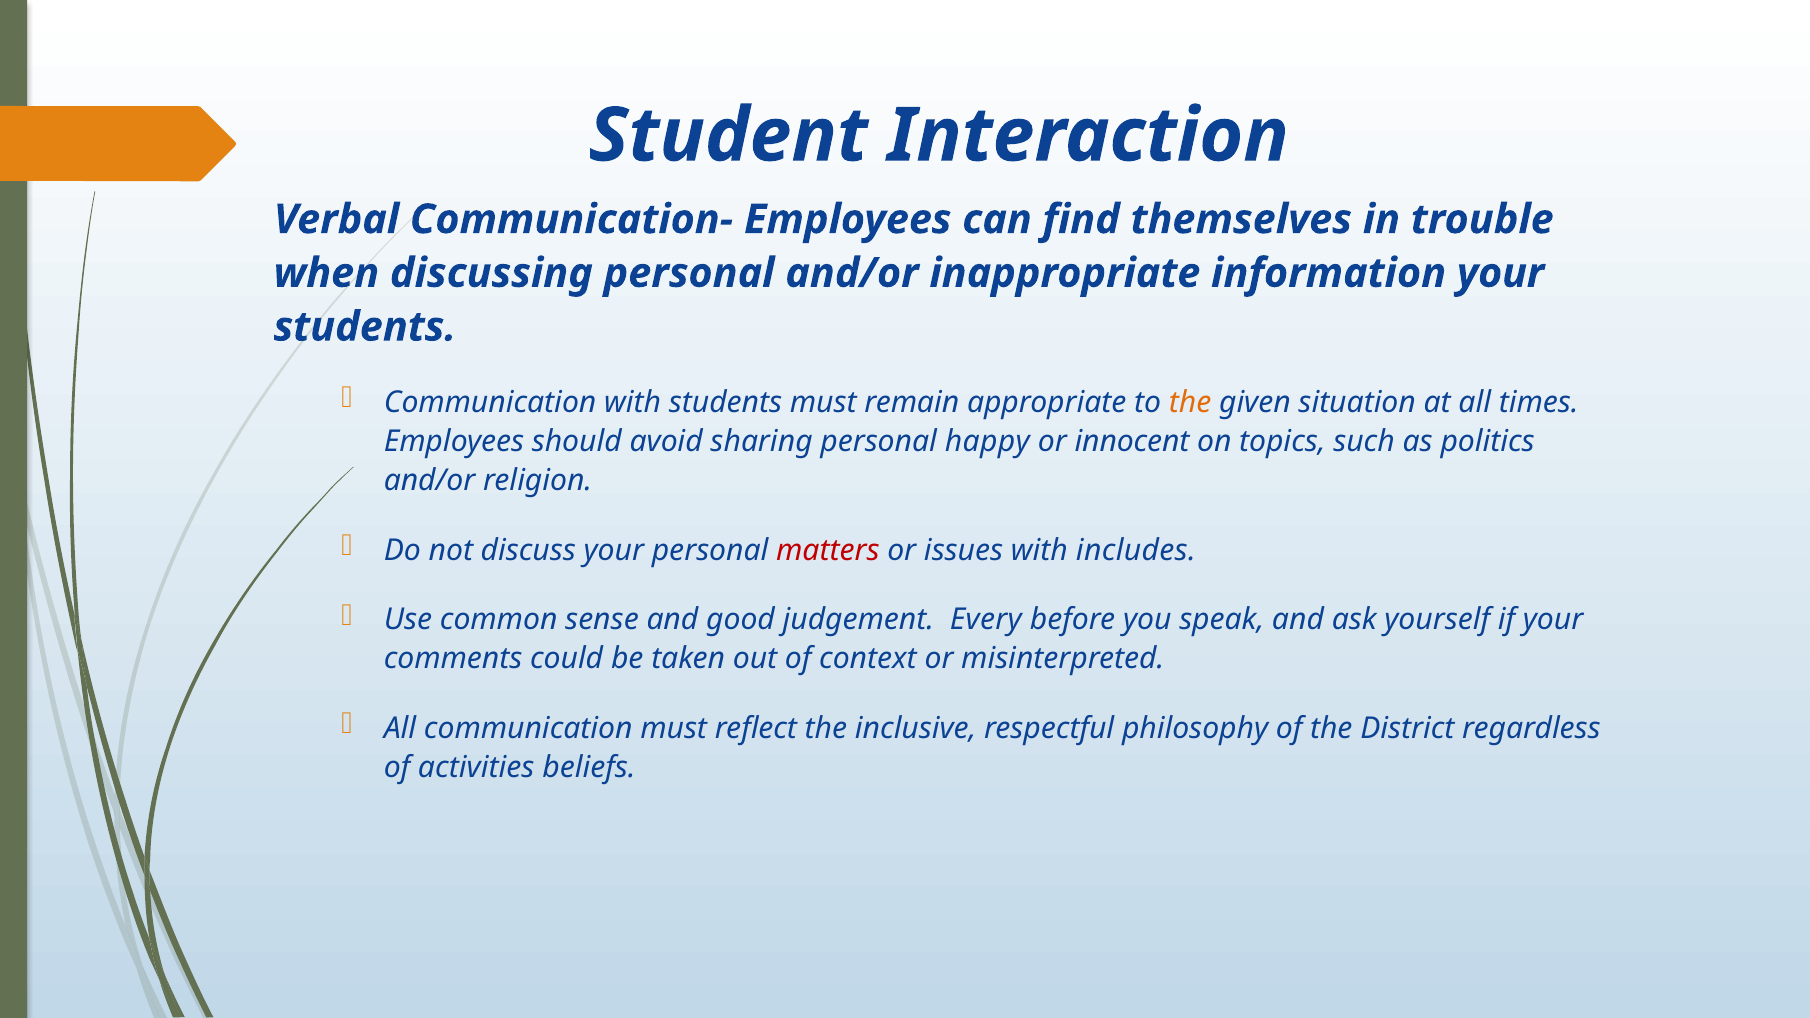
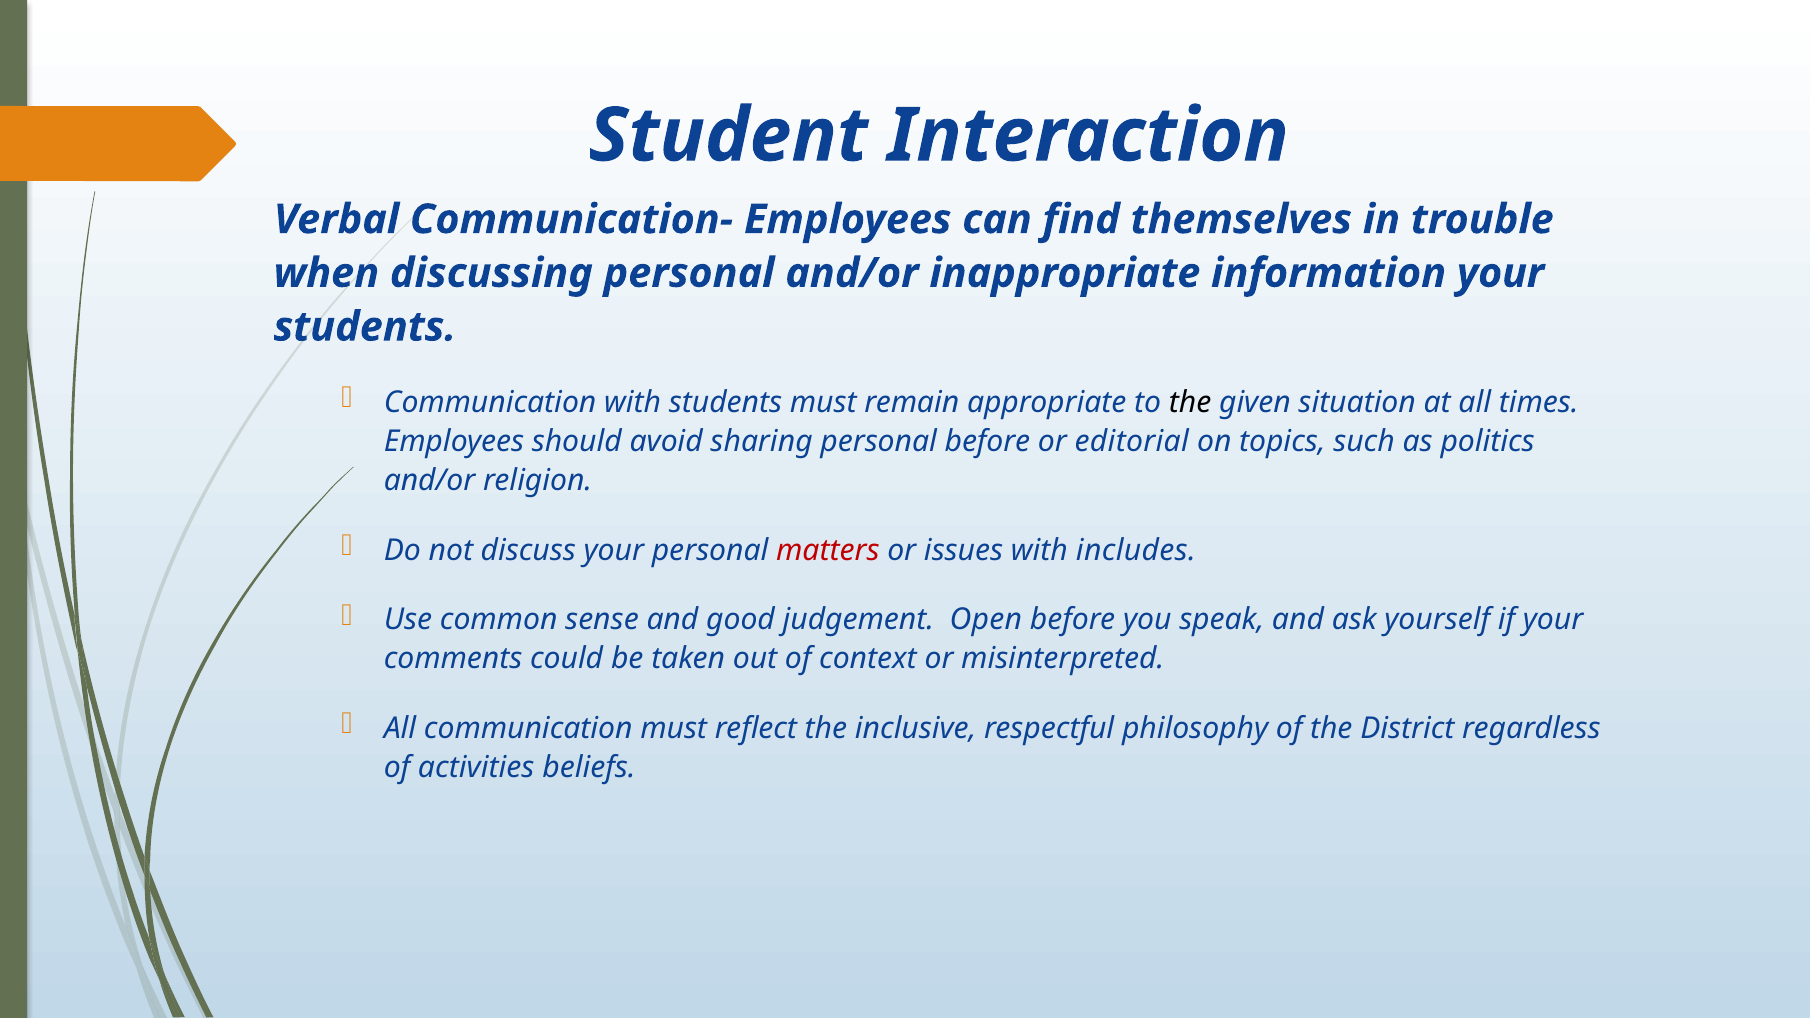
the colour: orange -> black (1190, 403)
personal happy: happy -> before (987, 442)
innocent: innocent -> editorial (1132, 442)
Every: Every -> Open (986, 620)
